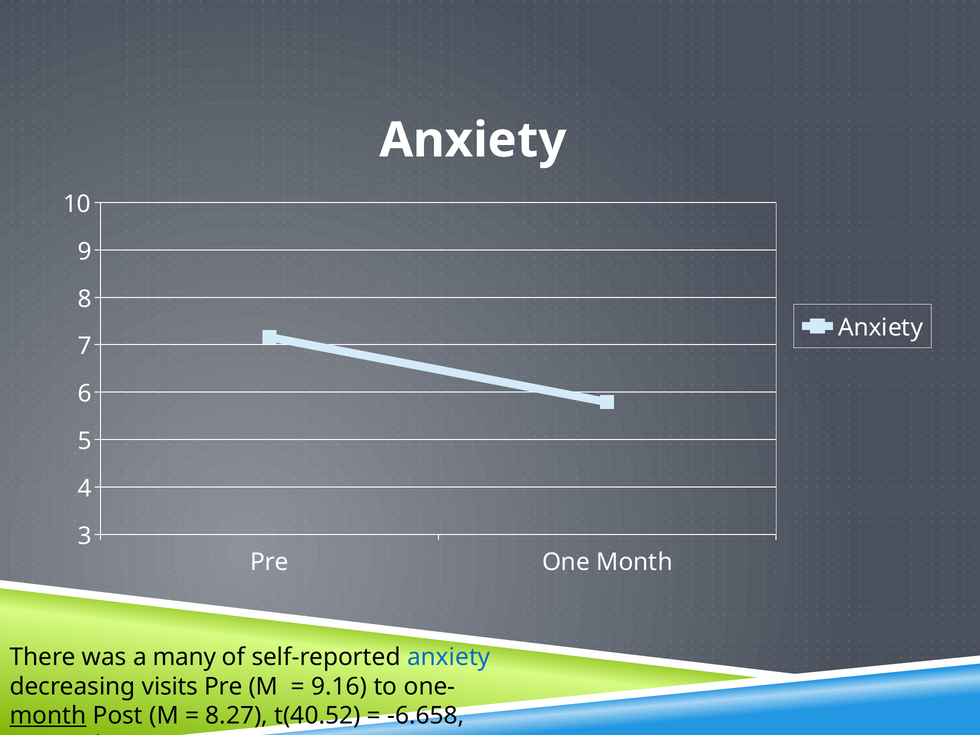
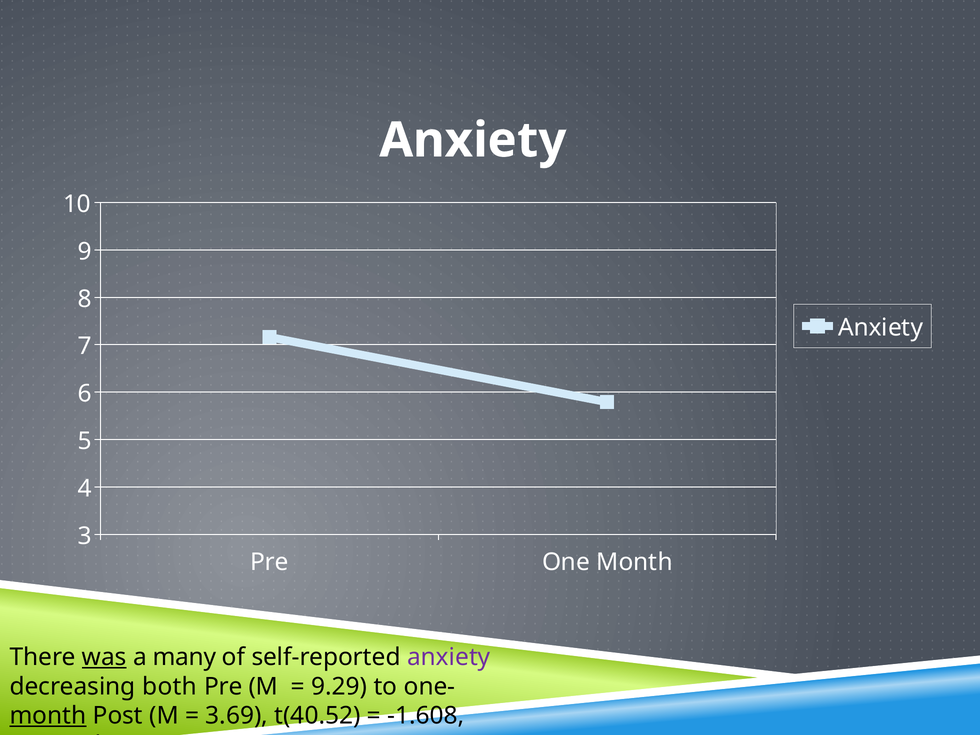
was underline: none -> present (104, 657)
anxiety colour: blue -> purple (449, 657)
visits: visits -> both (170, 686)
9.16: 9.16 -> 9.29 (339, 686)
8.27: 8.27 -> 3.69 (237, 716)
-6.658: -6.658 -> -1.608 (426, 716)
